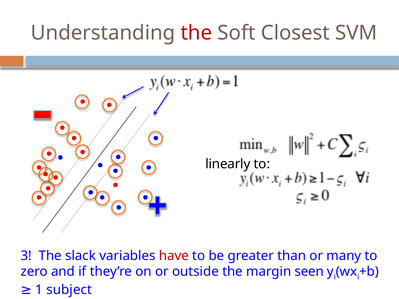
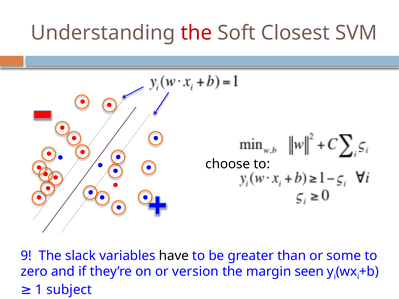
linearly: linearly -> choose (228, 164)
3: 3 -> 9 (26, 256)
have colour: red -> black (174, 256)
many: many -> some (344, 256)
outside: outside -> version (195, 272)
